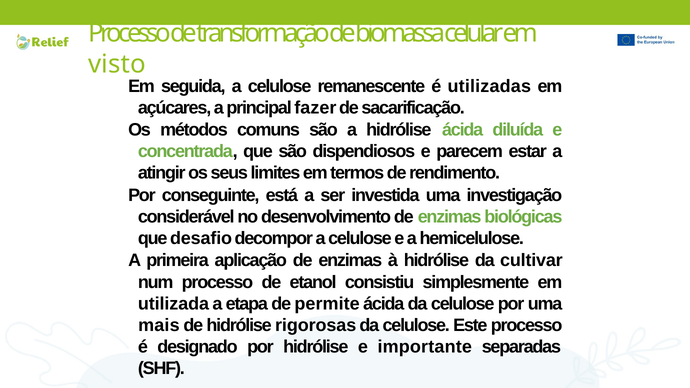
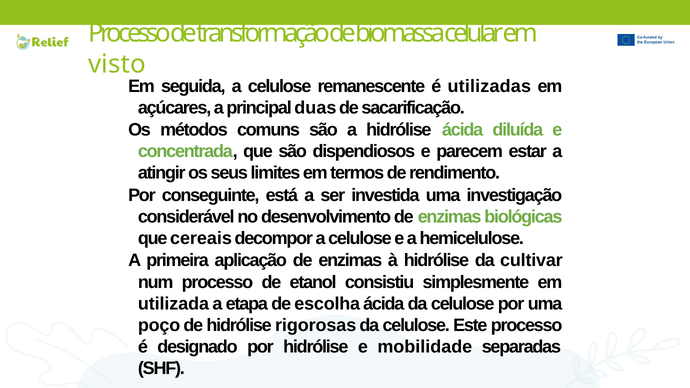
fazer: fazer -> duas (315, 108)
desafio: desafio -> cereais (201, 238)
permite: permite -> escolha (327, 304)
mais: mais -> poço (159, 325)
importante: importante -> mobilidade (425, 347)
